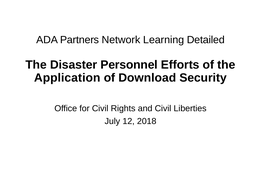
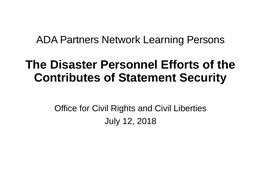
Detailed: Detailed -> Persons (206, 40)
Application: Application -> Contributes (67, 78)
Download: Download -> Statement (147, 78)
